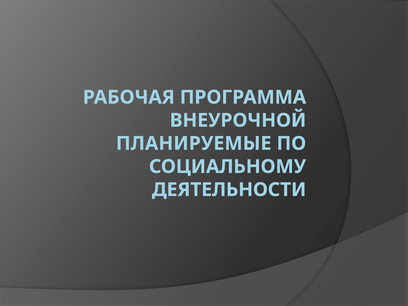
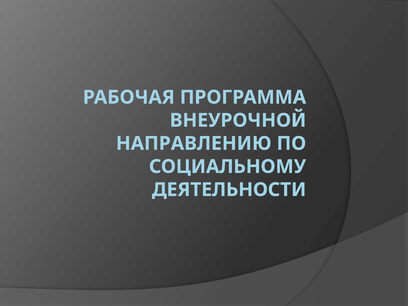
ПЛАНИРУЕМЫЕ: ПЛАНИРУЕМЫЕ -> НАПРАВЛЕНИЮ (194, 143)
